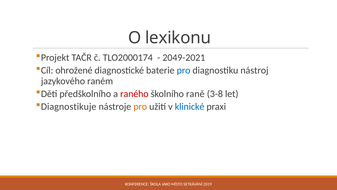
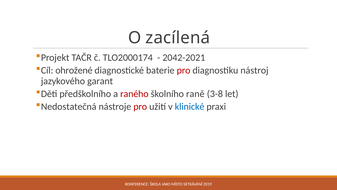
lexikonu: lexikonu -> zacílená (178, 38)
2049-2021: 2049-2021 -> 2042-2021 (184, 58)
pro colour: blue -> red (184, 70)
raném: raném -> garant (100, 81)
Diagnostikuje: Diagnostikuje -> Nedostatečná (69, 106)
pro colour: orange -> red (140, 106)
